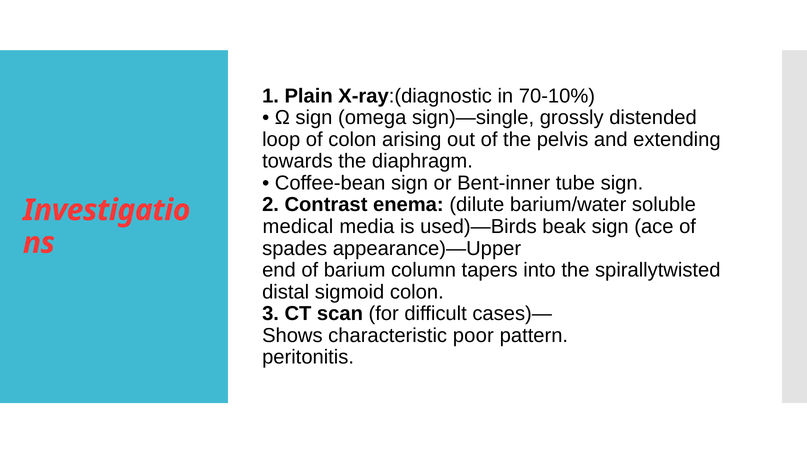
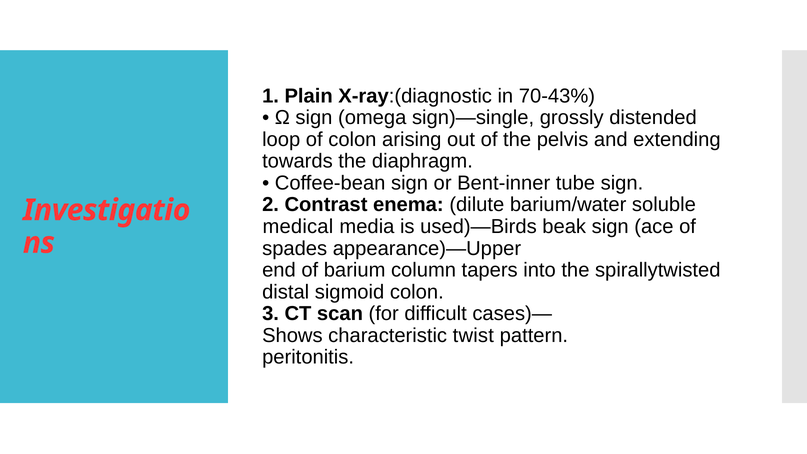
70-10%: 70-10% -> 70-43% (557, 96)
poor: poor -> twist (473, 335)
